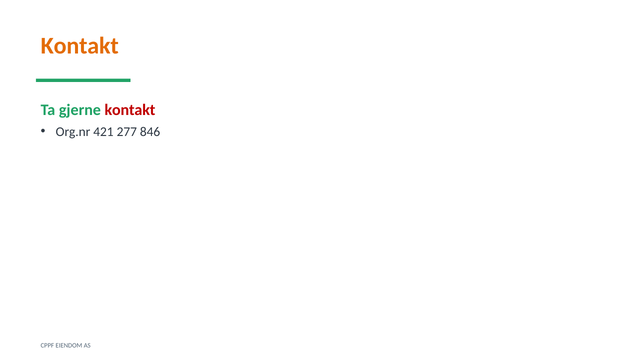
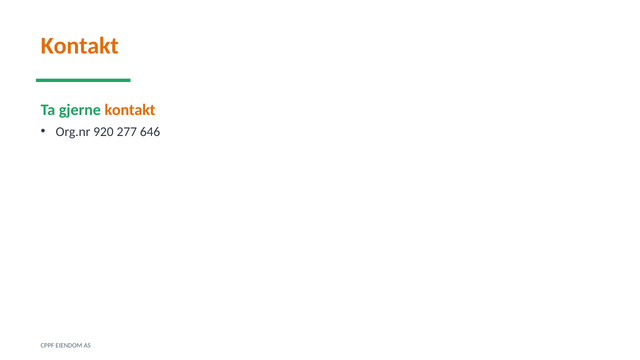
kontakt colour: red -> orange (130, 110)
421: 421 -> 920 (103, 132)
846: 846 -> 646 (150, 132)
